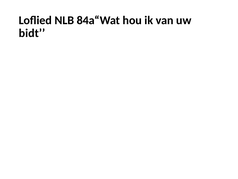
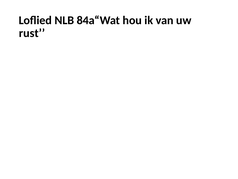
bidt: bidt -> rust (32, 33)
